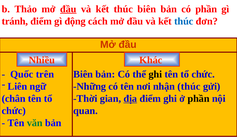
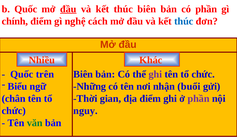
b Thảo: Thảo -> Quốc (26, 9)
tránh: tránh -> chính (15, 21)
động: động -> nghệ (75, 21)
ghi colour: black -> purple (155, 74)
Liên: Liên -> Biểu (17, 86)
nhận thúc: thúc -> buổi (189, 86)
địa underline: present -> none (130, 98)
phần colour: black -> purple (199, 98)
quan: quan -> nguy (85, 111)
